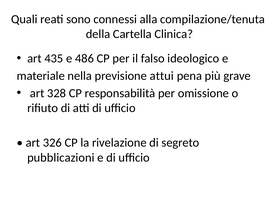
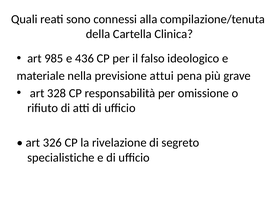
435: 435 -> 985 (54, 59)
486: 486 -> 436 (84, 59)
pubblicazioni: pubblicazioni -> specialistiche (61, 158)
